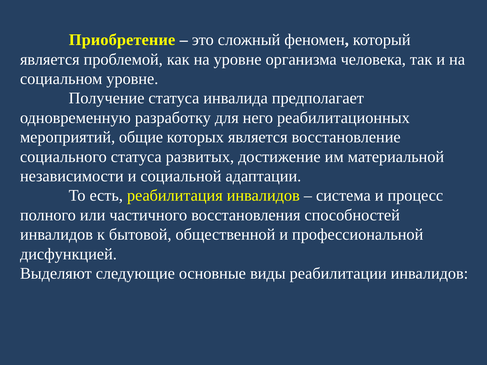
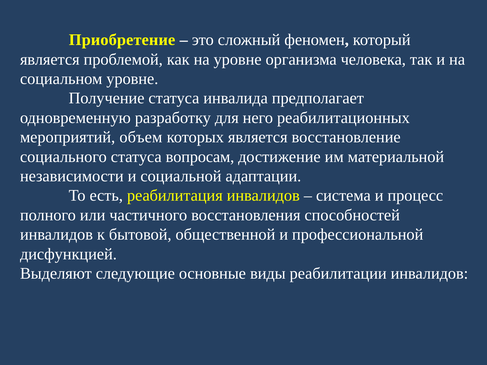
общие: общие -> объем (141, 137)
развитых: развитых -> вопросам (200, 157)
